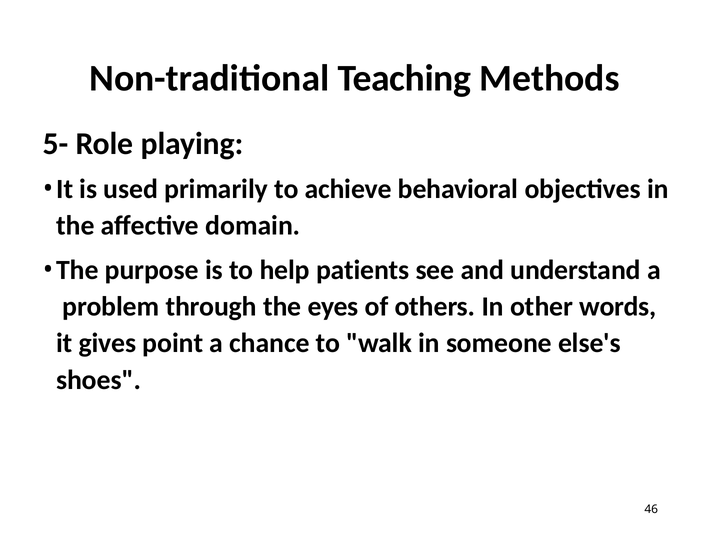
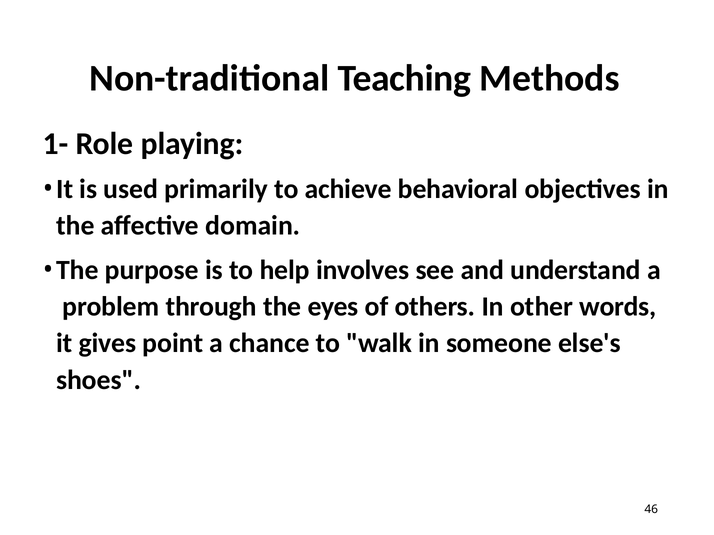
5-: 5- -> 1- (56, 144)
patients: patients -> involves (363, 270)
